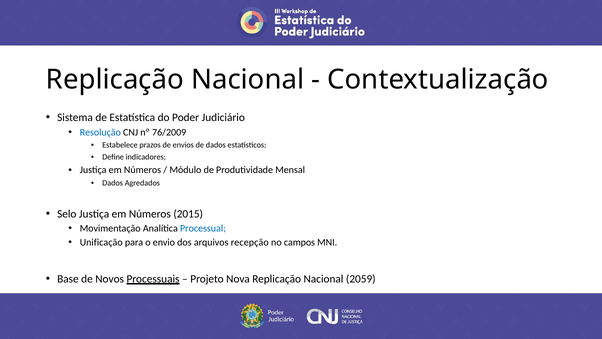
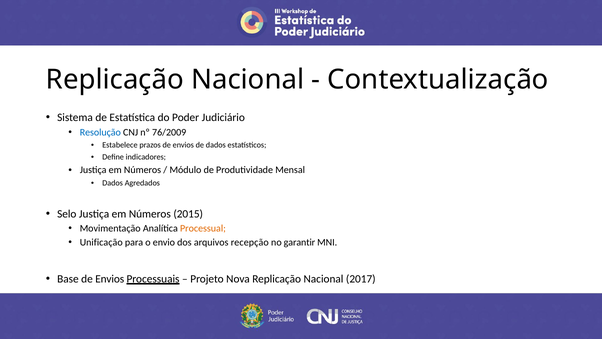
Processual colour: blue -> orange (203, 228)
campos: campos -> garantir (299, 242)
Base de Novos: Novos -> Envios (110, 278)
2059: 2059 -> 2017 (361, 278)
